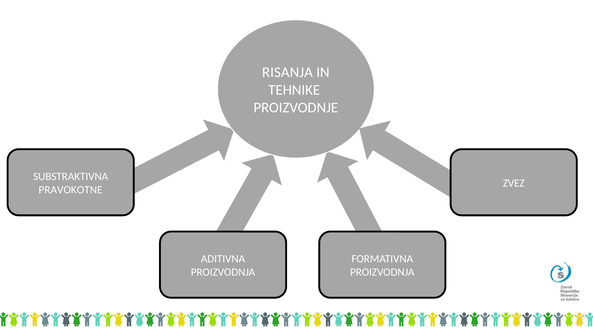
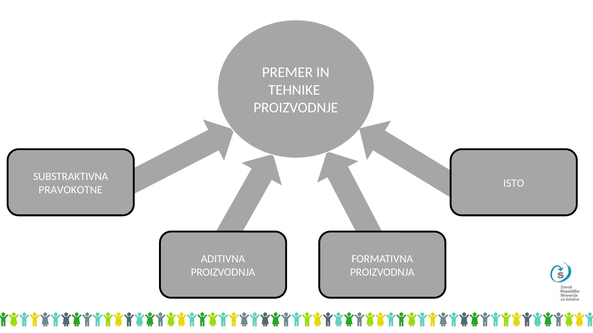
RISANJA: RISANJA -> PREMER (287, 72)
ZVEZ: ZVEZ -> ISTO (514, 183)
